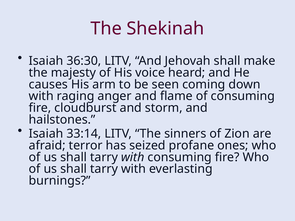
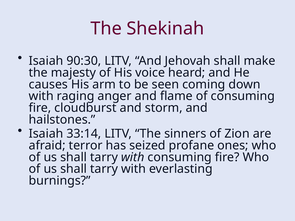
36:30: 36:30 -> 90:30 (84, 61)
